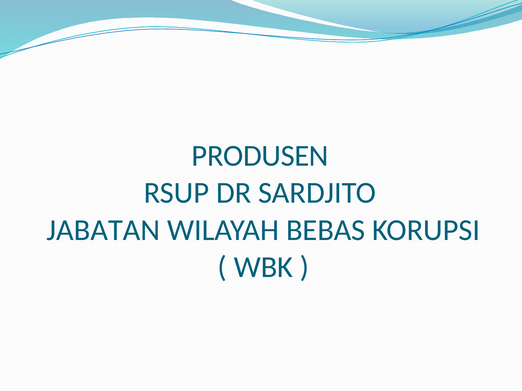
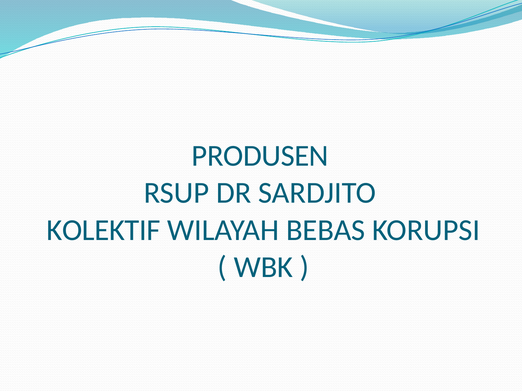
JABATAN: JABATAN -> KOLEKTIF (104, 230)
